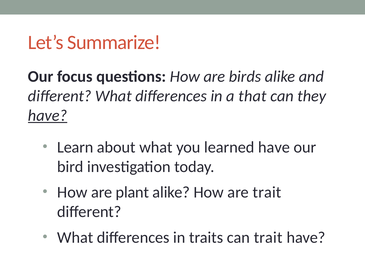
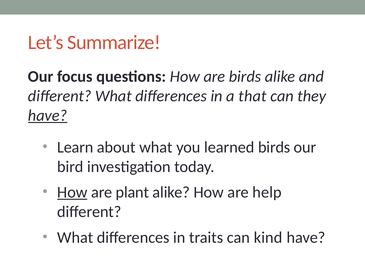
learned have: have -> birds (274, 147)
How underline: none -> present (72, 192)
are trait: trait -> help (267, 192)
can trait: trait -> kind (268, 237)
